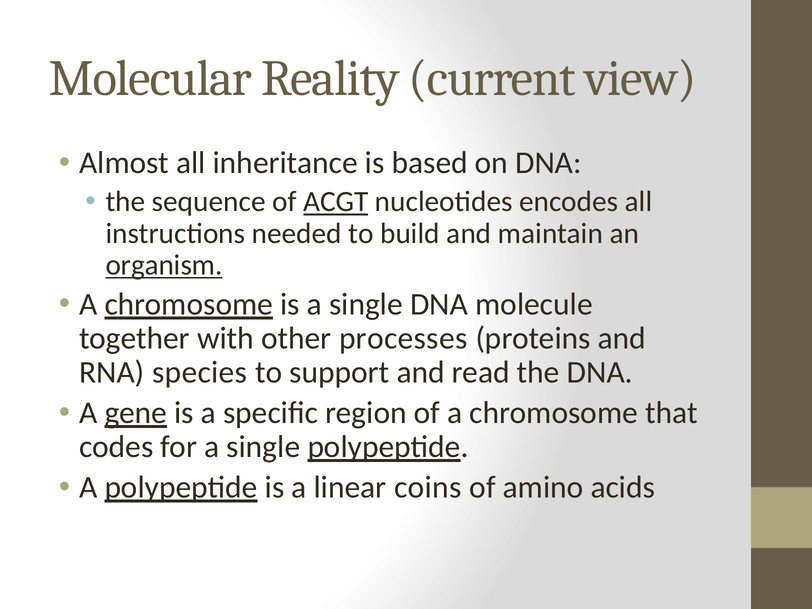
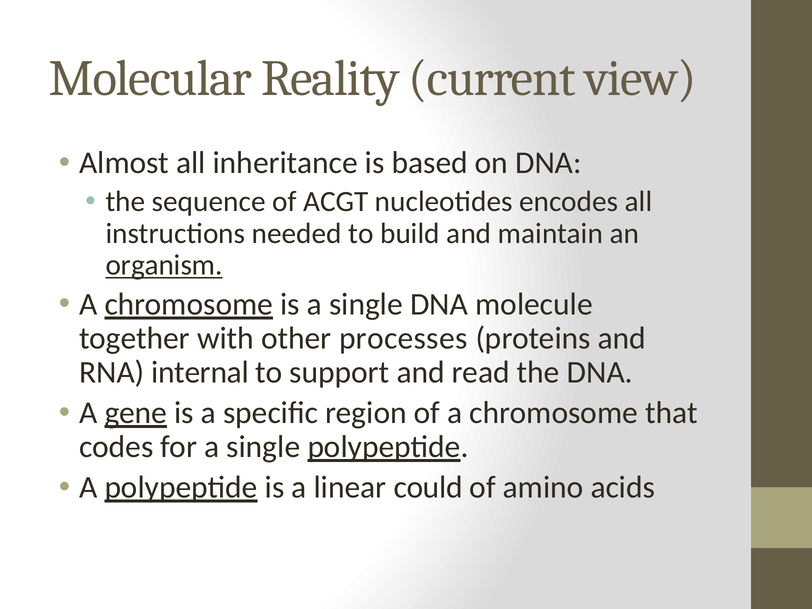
ACGT underline: present -> none (336, 202)
species: species -> internal (200, 372)
coins: coins -> could (428, 487)
